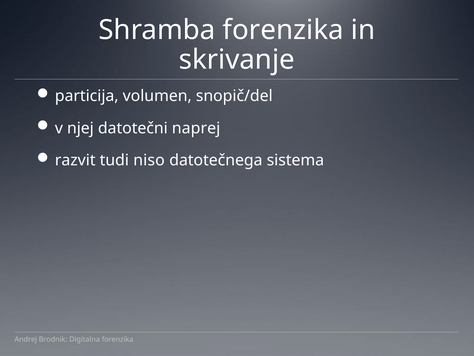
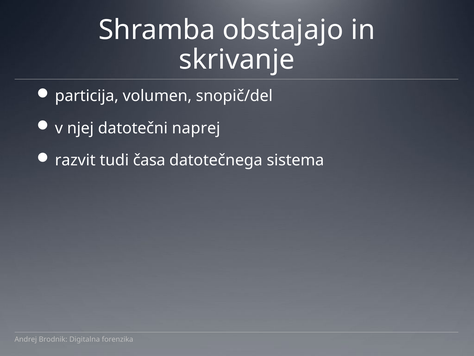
Shramba forenzika: forenzika -> obstajajo (283, 30)
niso: niso -> časa (149, 160)
